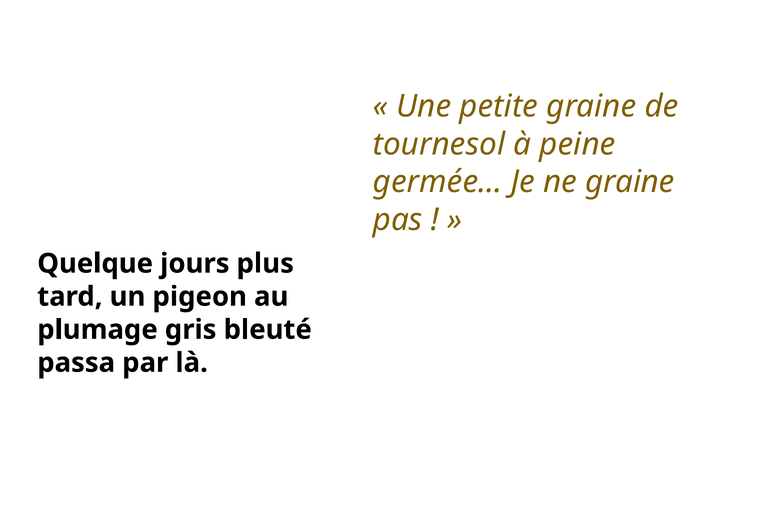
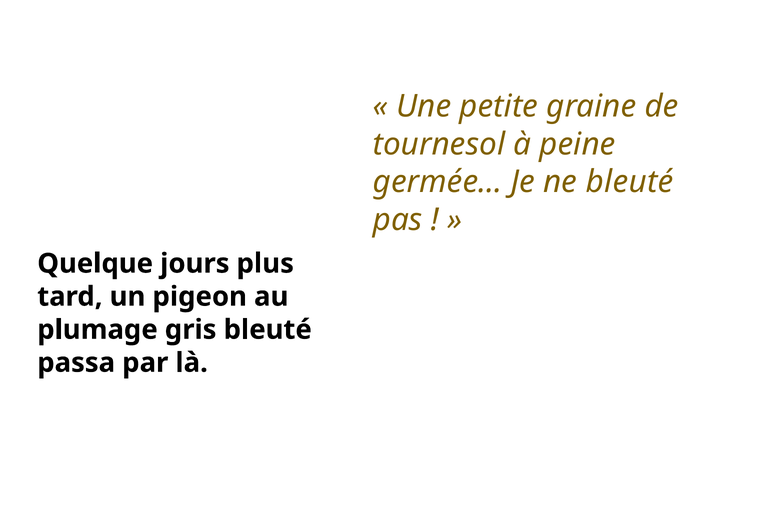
ne graine: graine -> bleuté (630, 182)
